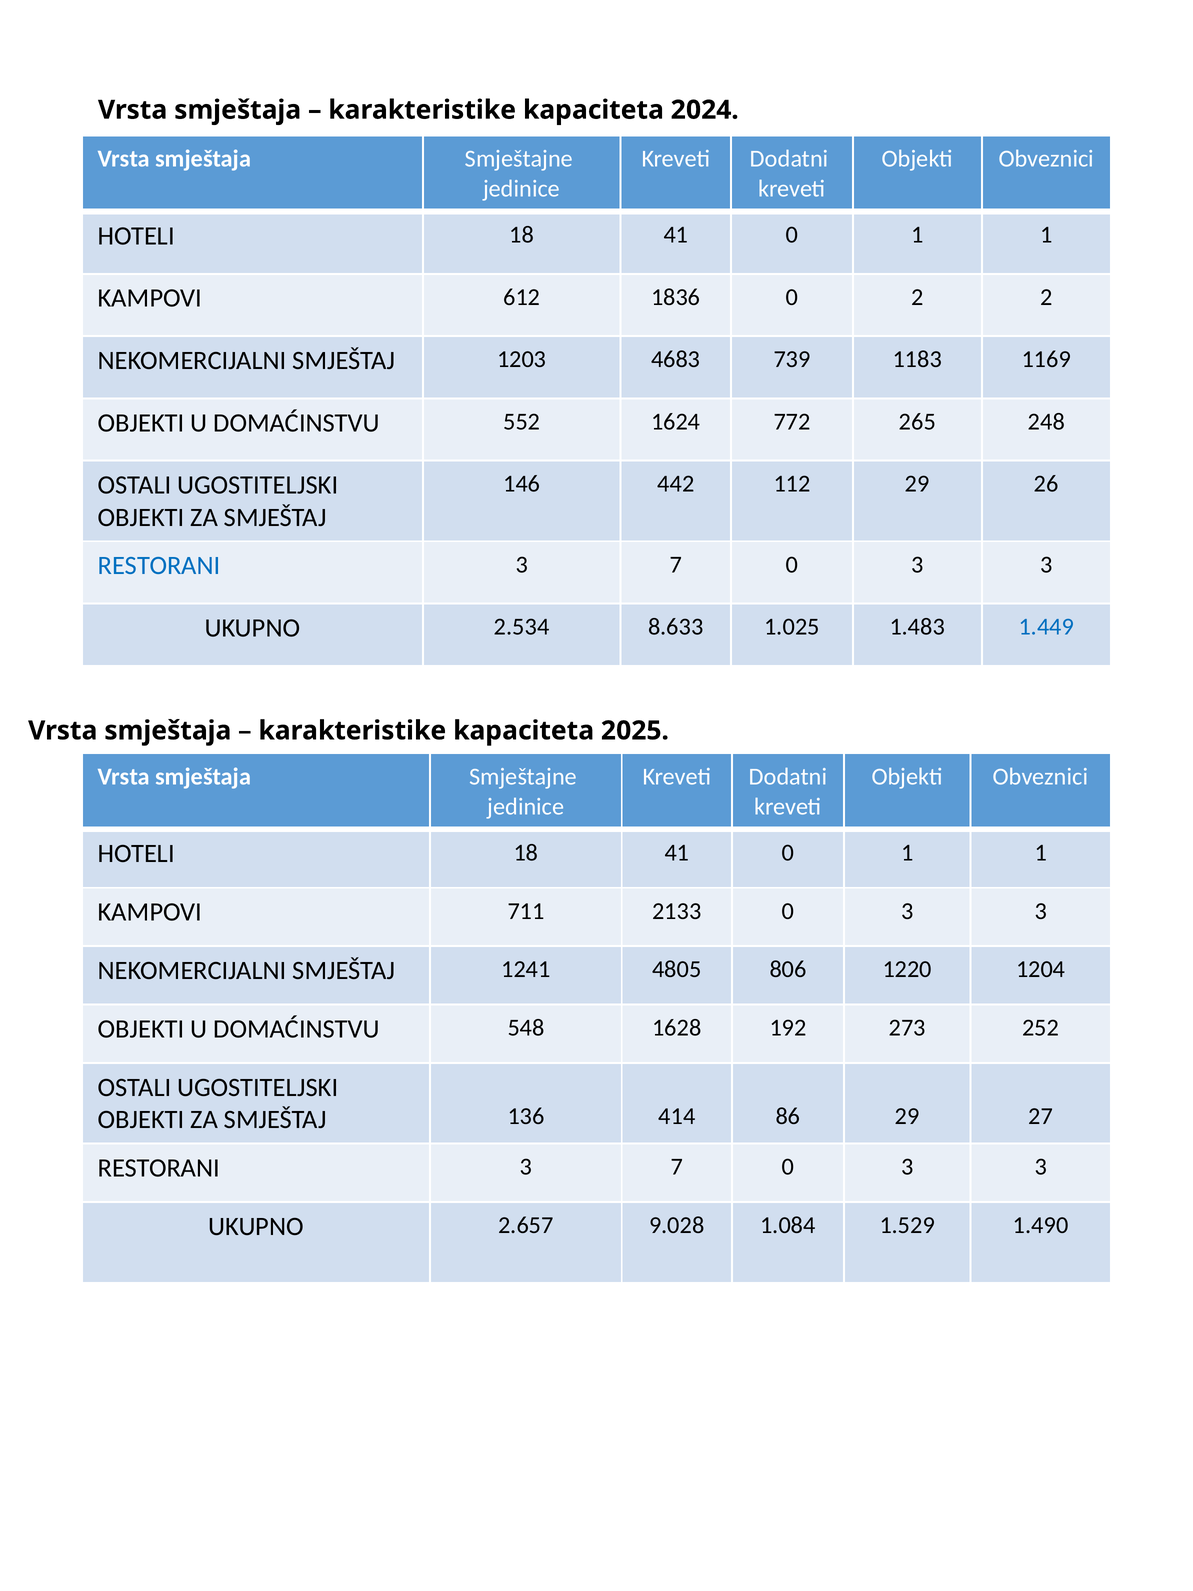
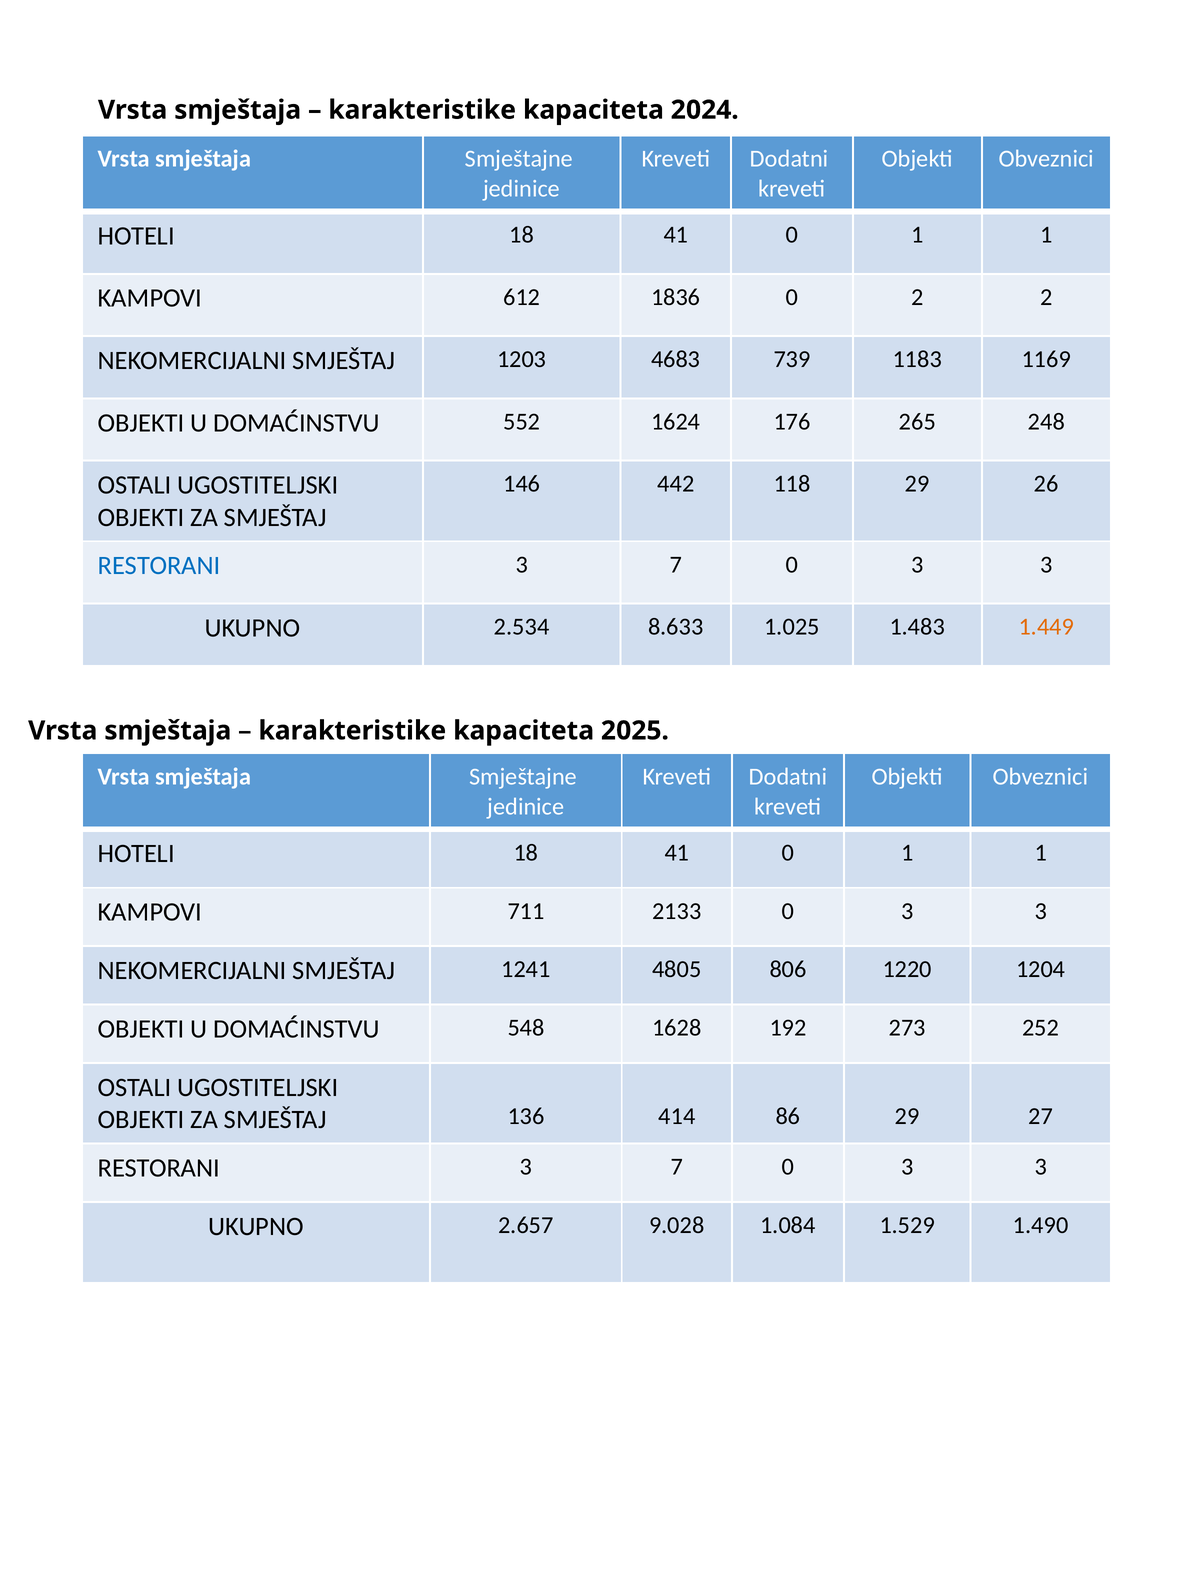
772: 772 -> 176 (792, 422)
112: 112 -> 118 (792, 484)
1.449 colour: blue -> orange (1046, 627)
